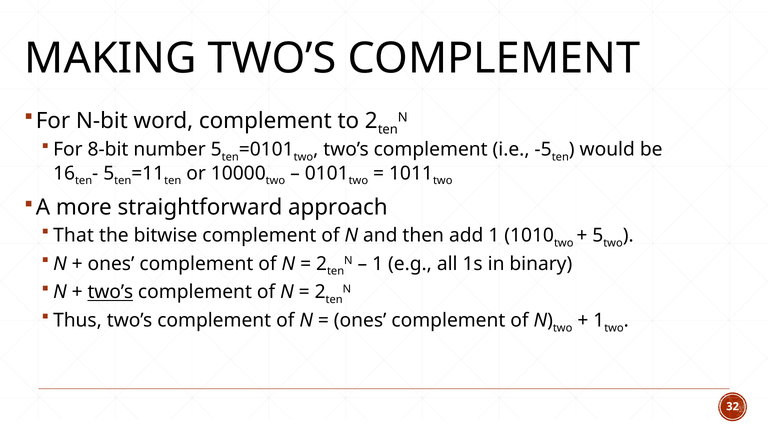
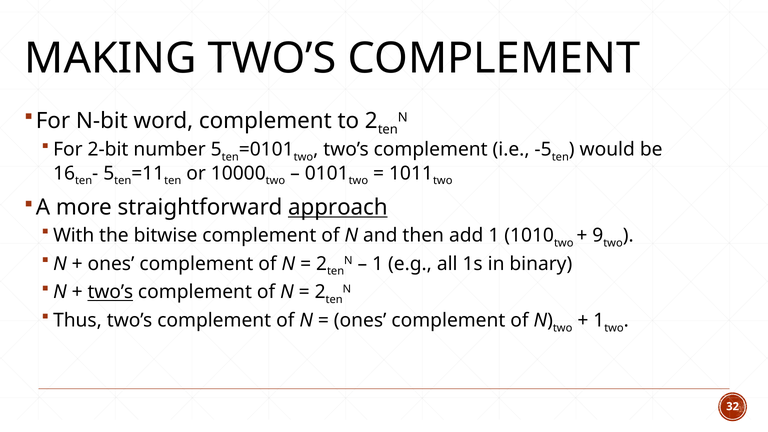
8-bit: 8-bit -> 2-bit (108, 150)
approach underline: none -> present (338, 207)
That: That -> With (74, 235)
5: 5 -> 9 (598, 235)
